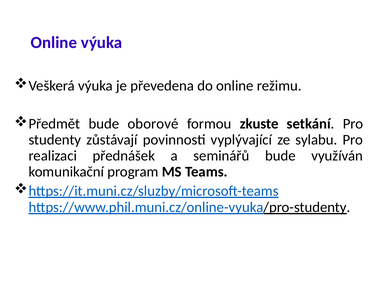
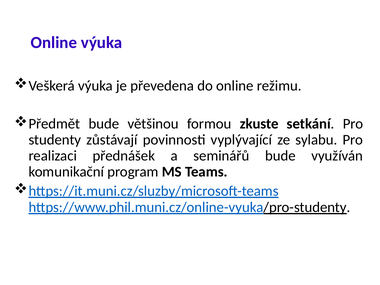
oborové: oborové -> většinou (153, 124)
